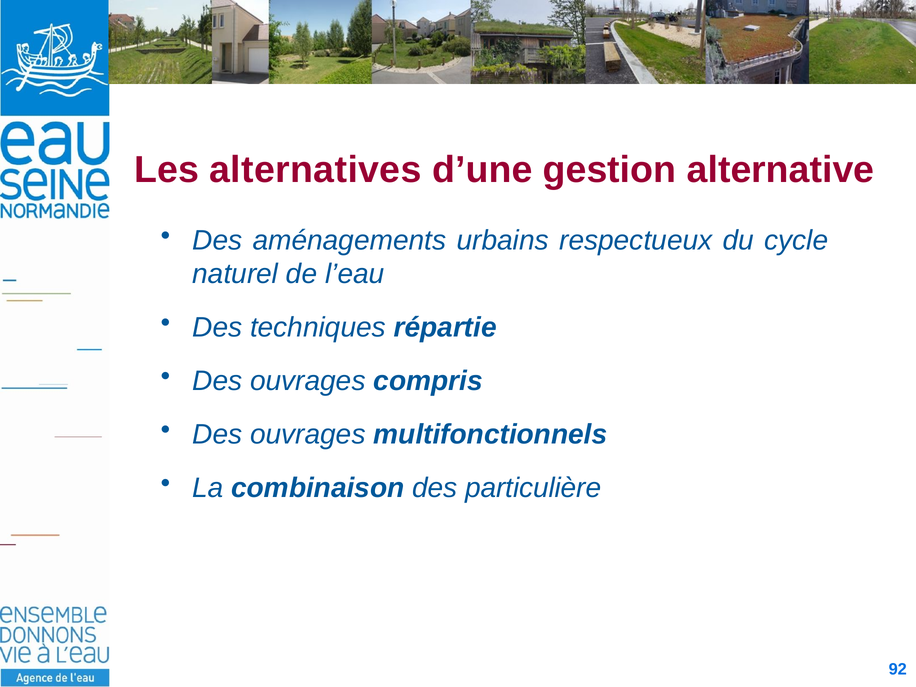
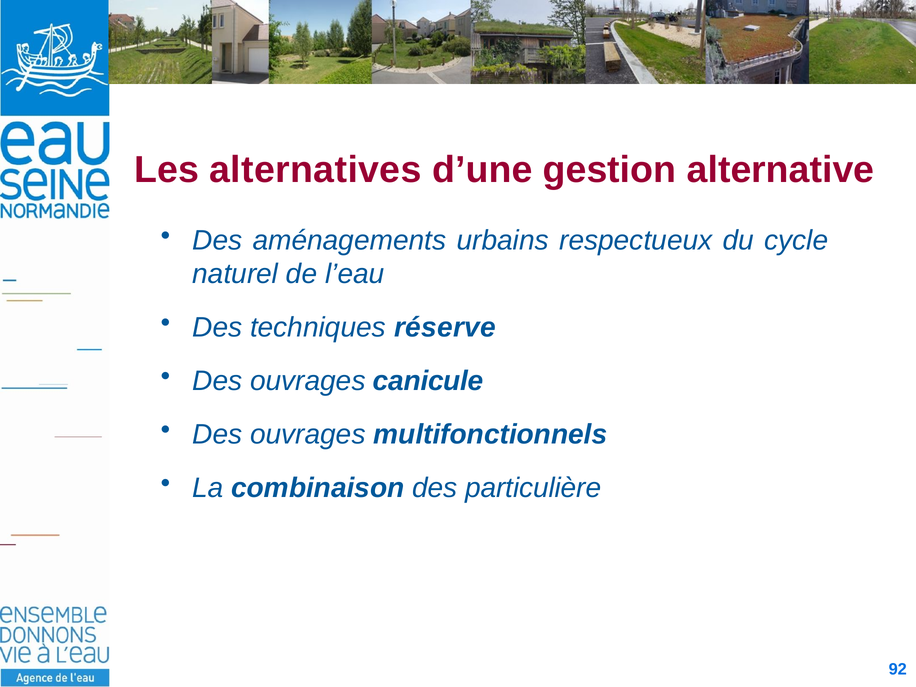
répartie: répartie -> réserve (445, 328)
compris: compris -> canicule (428, 381)
